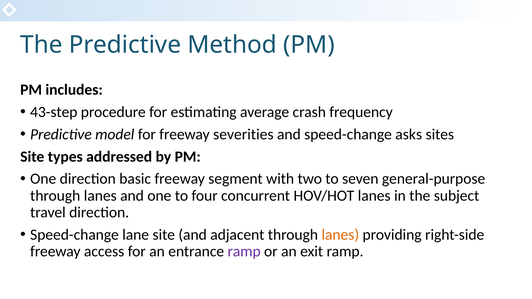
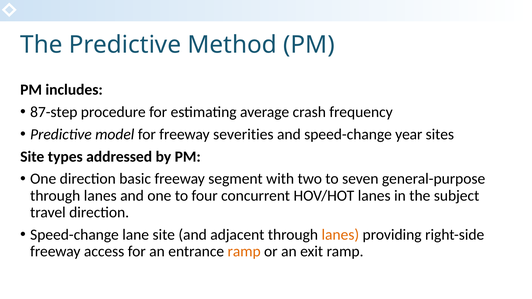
43-step: 43-step -> 87-step (54, 112)
asks: asks -> year (409, 134)
ramp colour: purple -> orange (244, 251)
